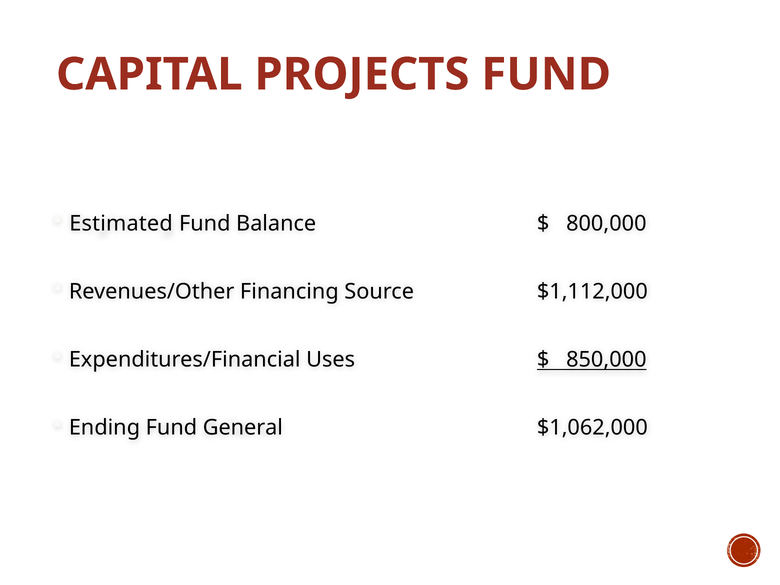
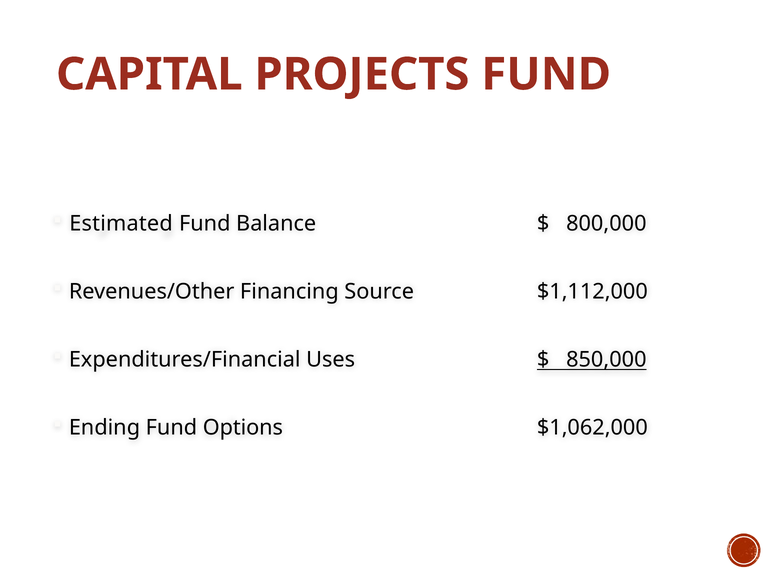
General: General -> Options (243, 428)
